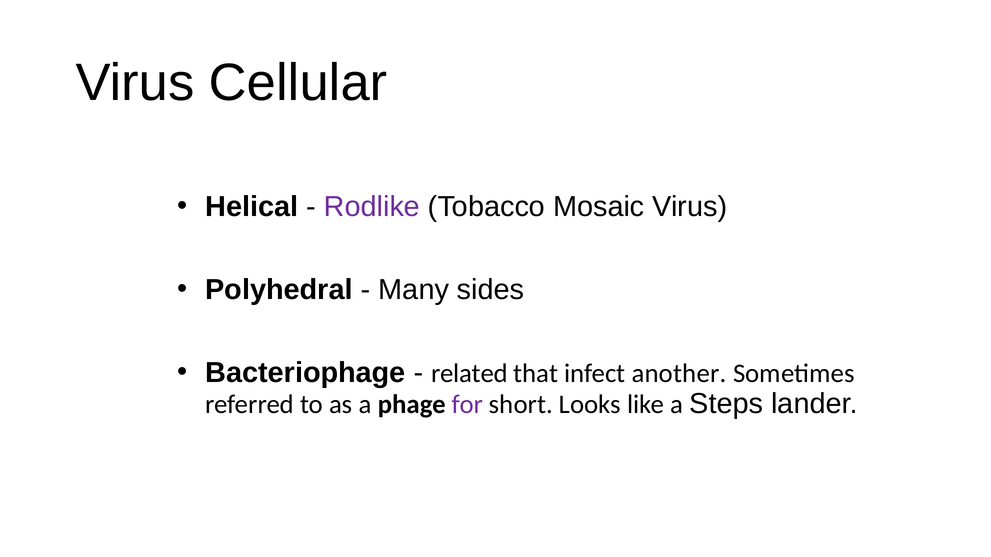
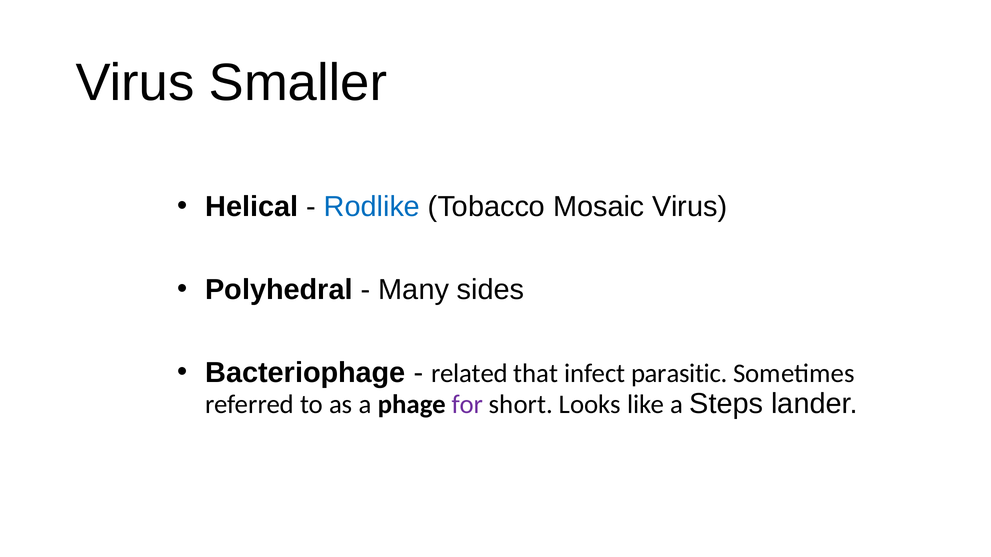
Cellular: Cellular -> Smaller (298, 83)
Rodlike colour: purple -> blue (372, 207)
another: another -> parasitic (679, 374)
